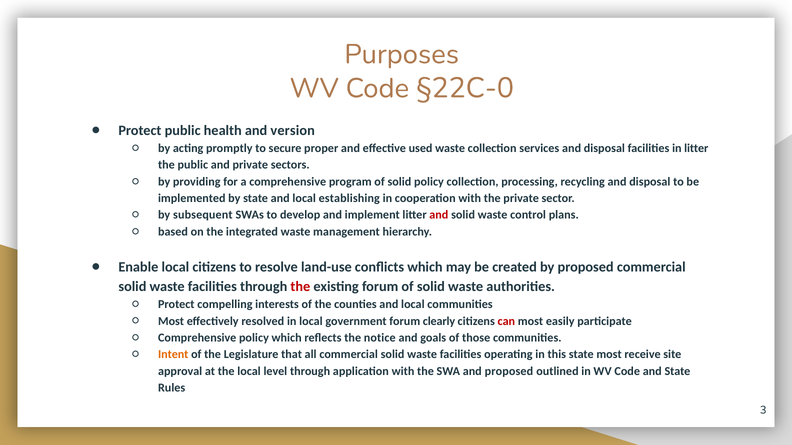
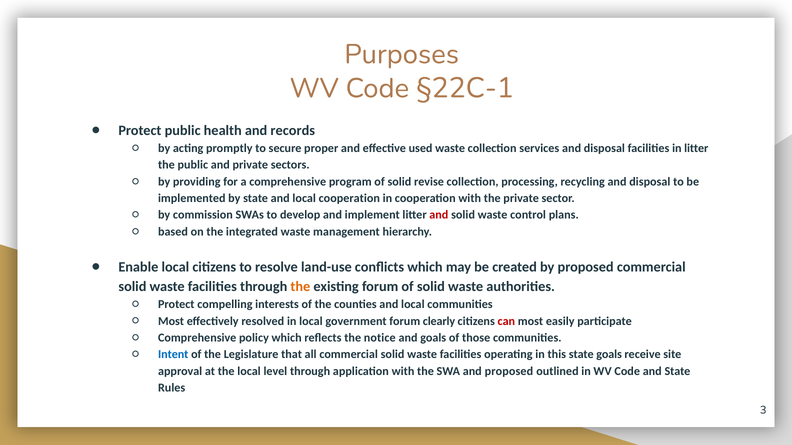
§22C-0: §22C-0 -> §22C-1 (465, 88)
version: version -> records (293, 131)
solid policy: policy -> revise (429, 182)
local establishing: establishing -> cooperation (349, 199)
subsequent: subsequent -> commission (203, 215)
the colour: red -> orange (300, 287)
Intent colour: orange -> blue (173, 355)
state most: most -> goals (609, 355)
